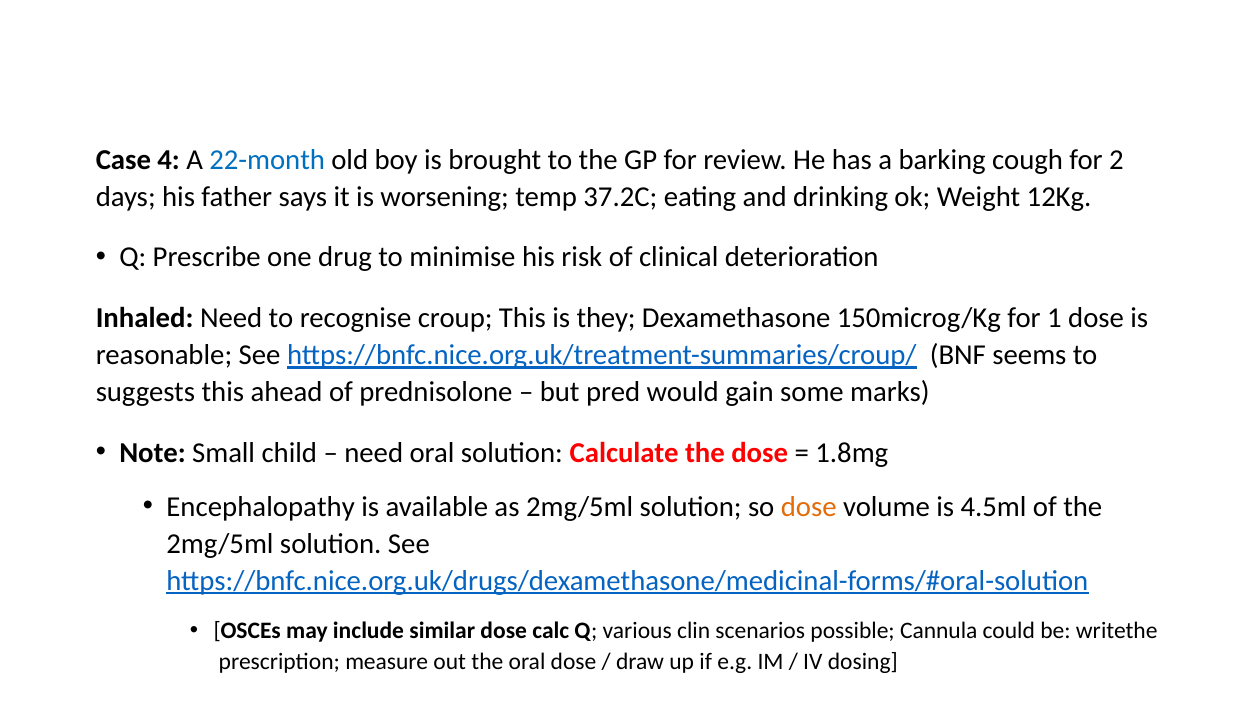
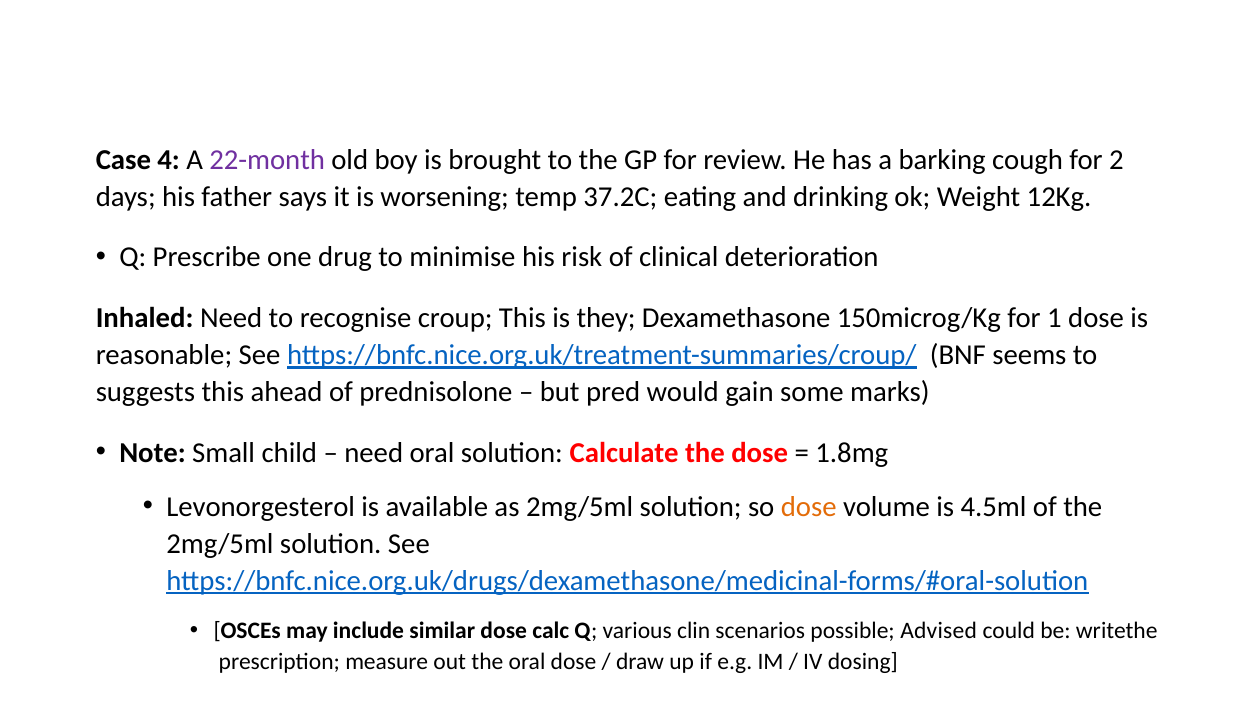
22-month colour: blue -> purple (267, 160)
Encephalopathy: Encephalopathy -> Levonorgesterol (261, 506)
Cannula: Cannula -> Advised (939, 631)
